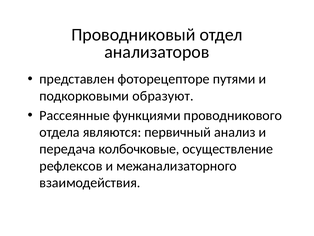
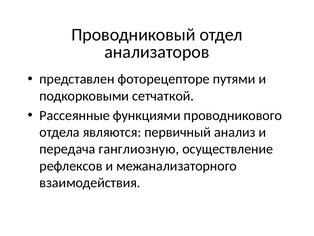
образуют: образуют -> сетчаткой (163, 96)
колбочковые: колбочковые -> ганглиозную (139, 149)
